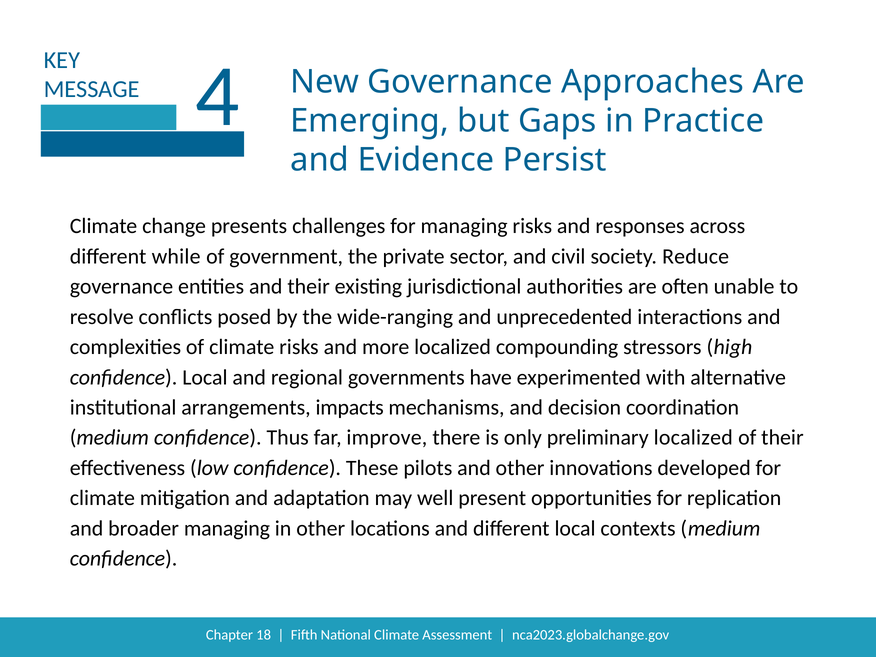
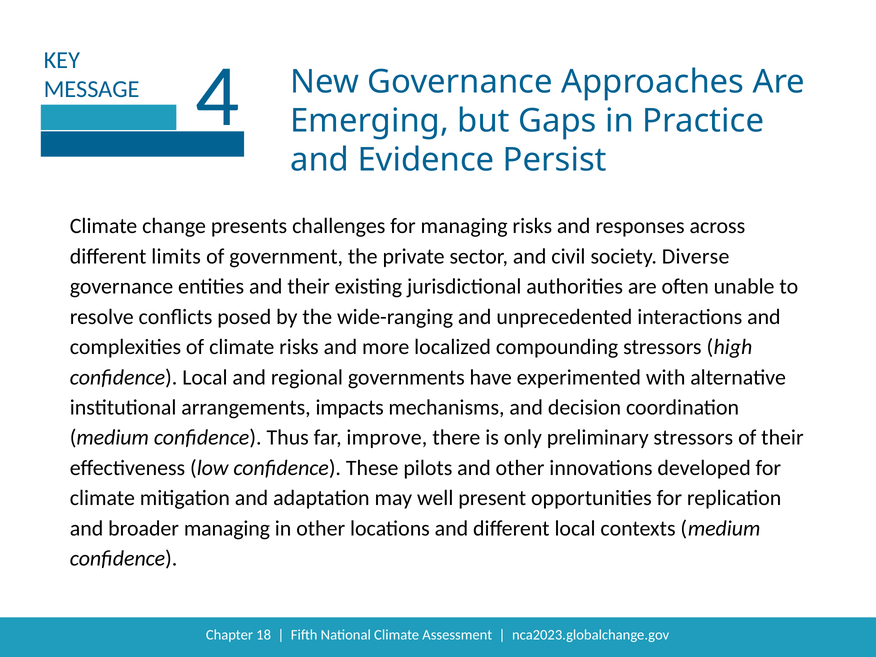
while: while -> limits (176, 256)
Reduce: Reduce -> Diverse (696, 256)
preliminary localized: localized -> stressors (693, 438)
